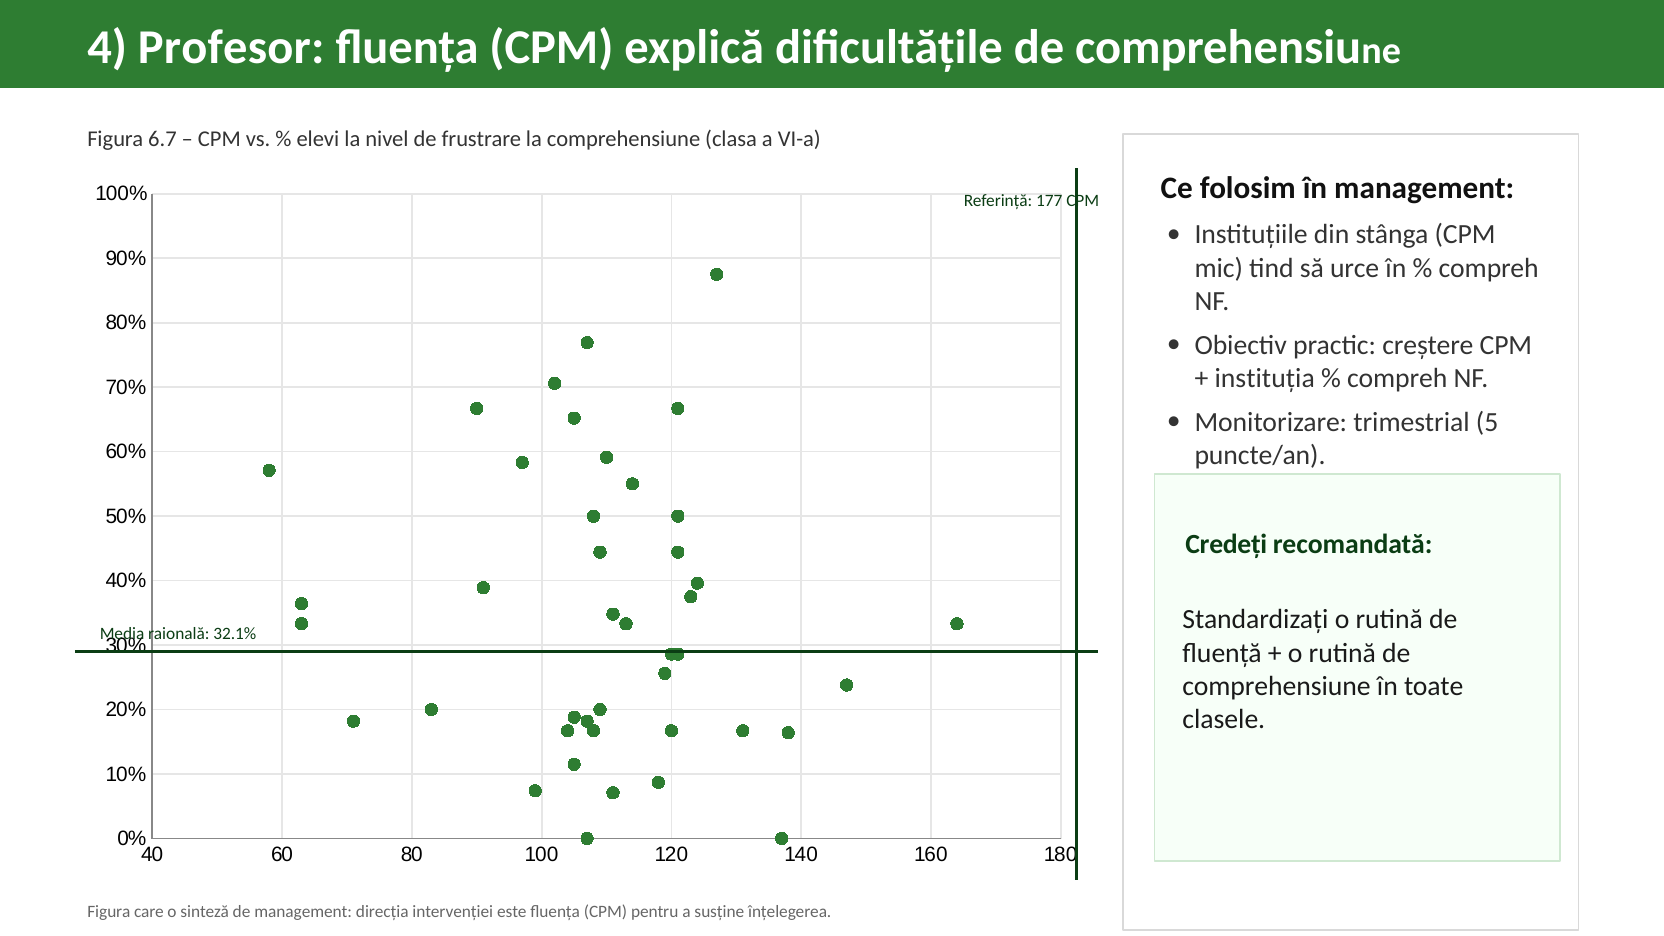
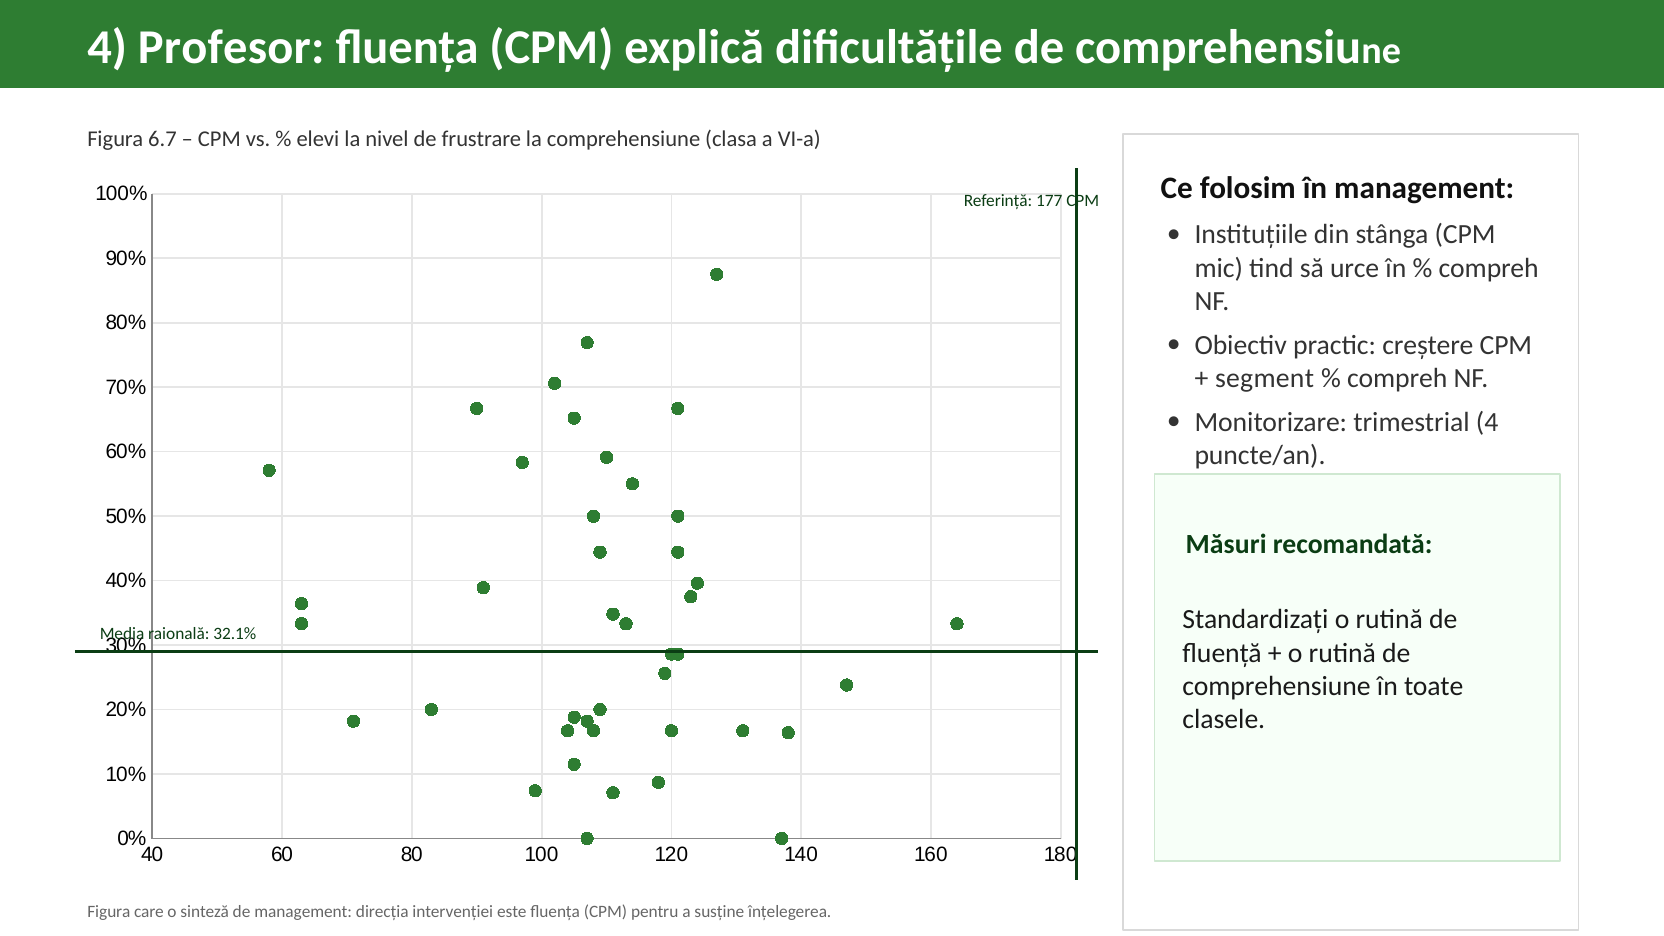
instituția: instituția -> segment (1265, 378)
trimestrial 5: 5 -> 4 (1487, 422)
Credeți: Credeți -> Măsuri (1226, 545)
